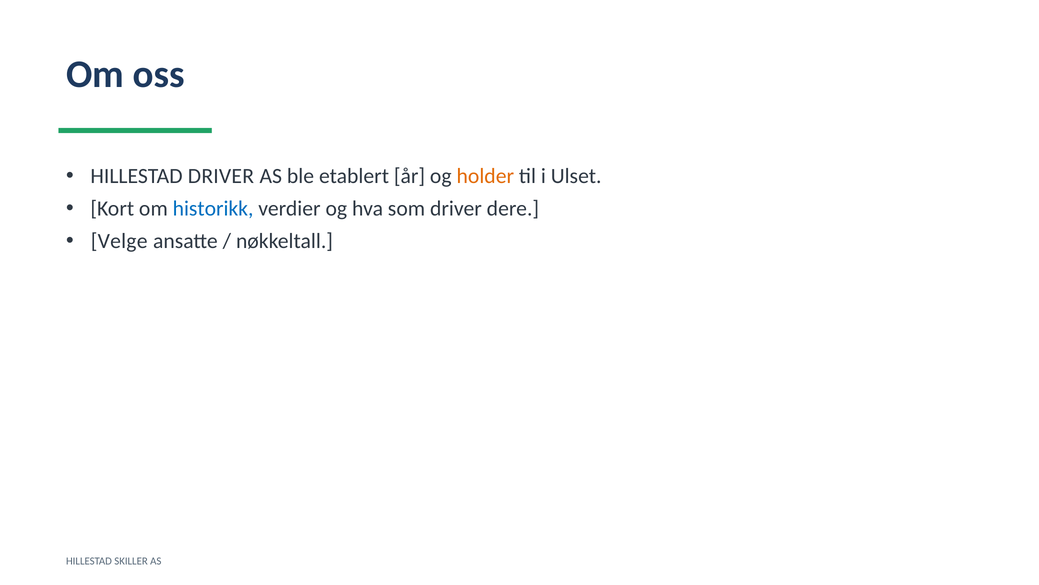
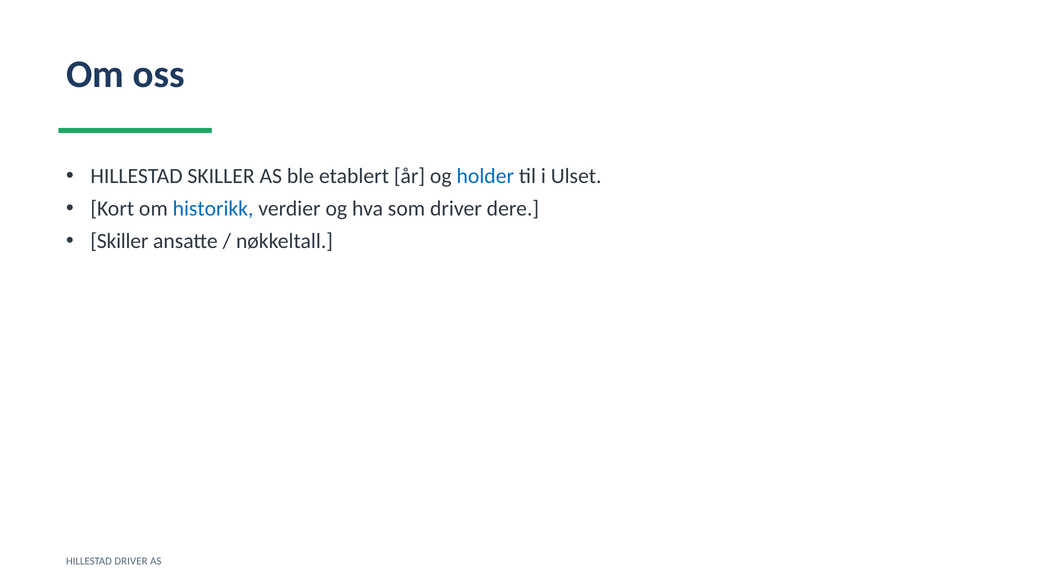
HILLESTAD DRIVER: DRIVER -> SKILLER (221, 176)
holder colour: orange -> blue (485, 176)
Velge: Velge -> Skiller (119, 241)
HILLESTAD SKILLER: SKILLER -> DRIVER (131, 561)
